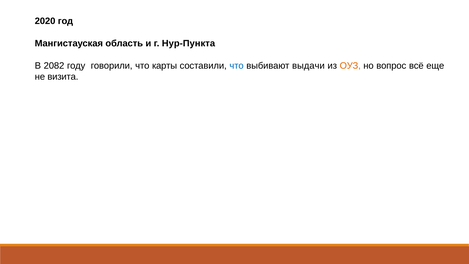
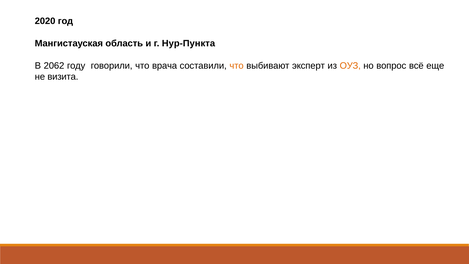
2082: 2082 -> 2062 (54, 66)
карты: карты -> врача (165, 66)
что colour: blue -> orange (237, 66)
выдачи: выдачи -> эксперт (308, 66)
